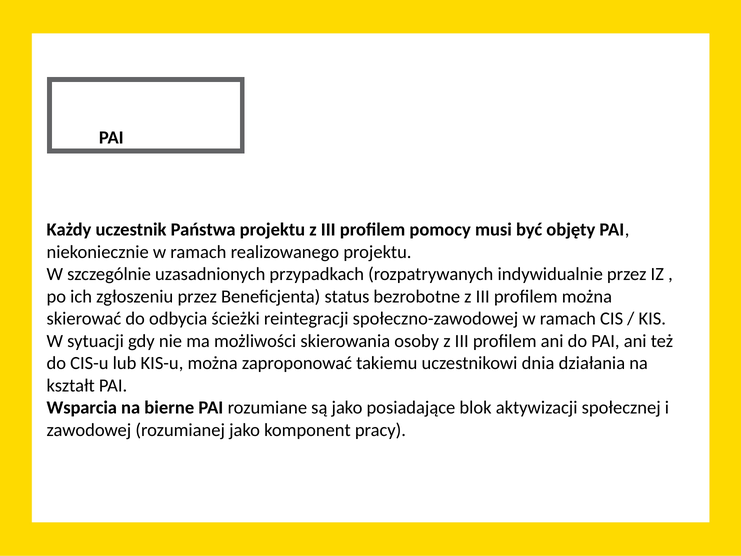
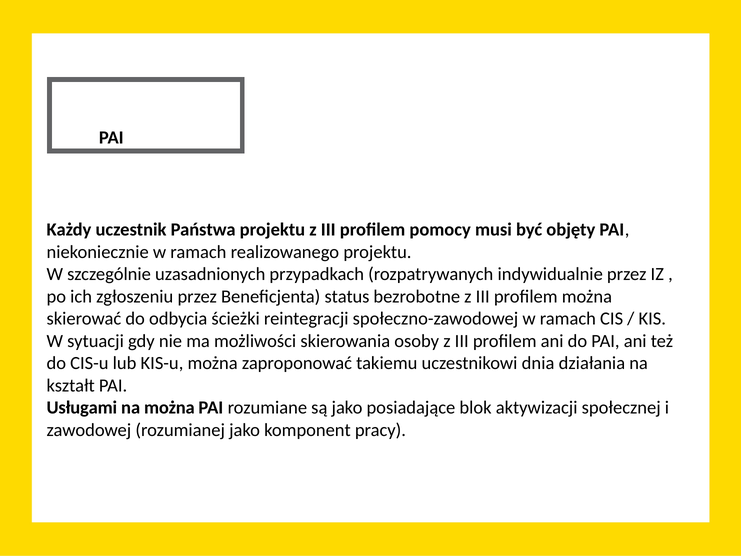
Wsparcia: Wsparcia -> Usługami (82, 408)
na bierne: bierne -> można (169, 408)
